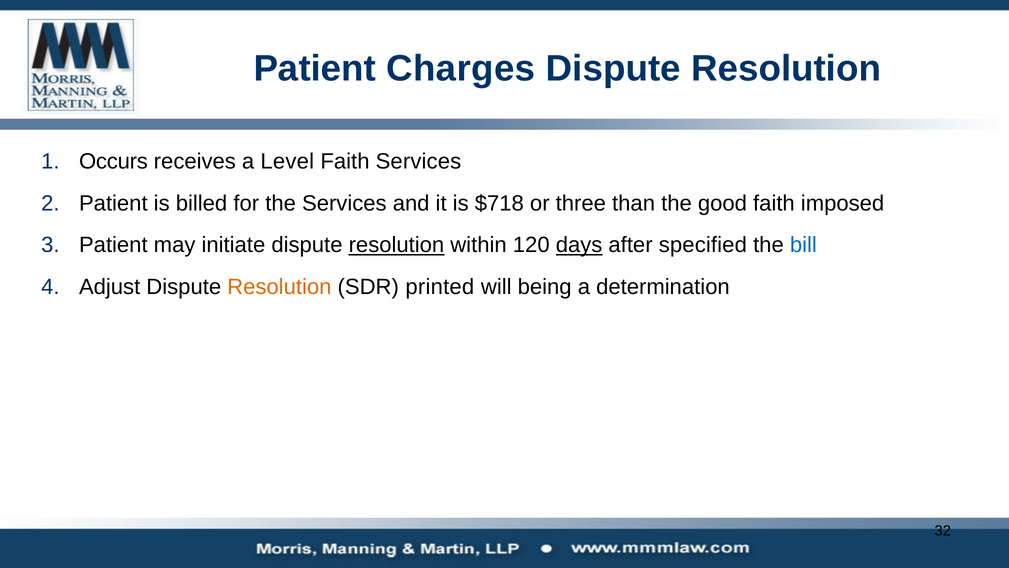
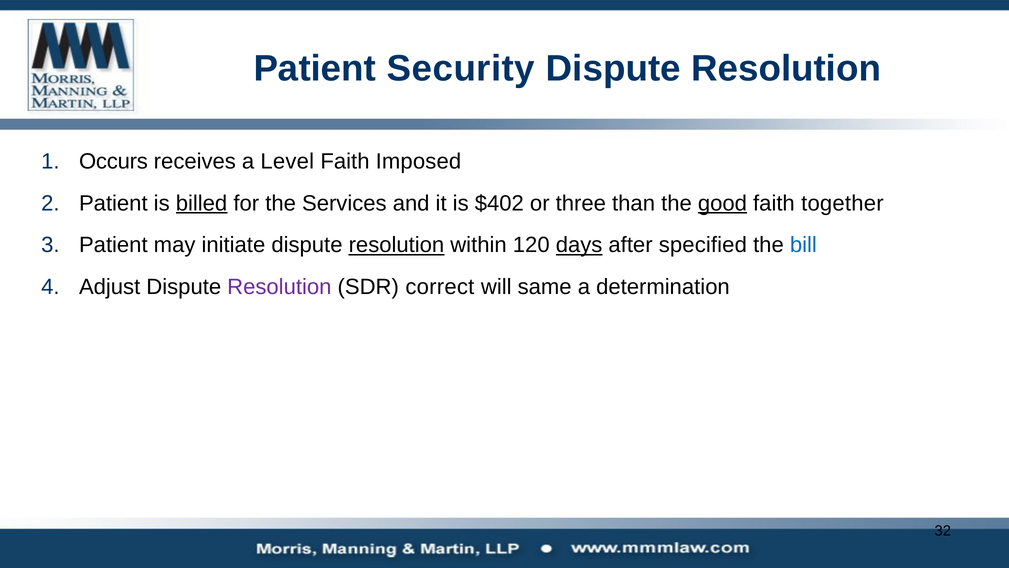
Charges: Charges -> Security (461, 69)
Faith Services: Services -> Imposed (418, 161)
billed underline: none -> present (202, 203)
$718: $718 -> $402 (499, 203)
good underline: none -> present (722, 203)
imposed: imposed -> together (842, 203)
Resolution colour: orange -> purple (279, 287)
printed: printed -> correct (440, 287)
being: being -> same (545, 287)
